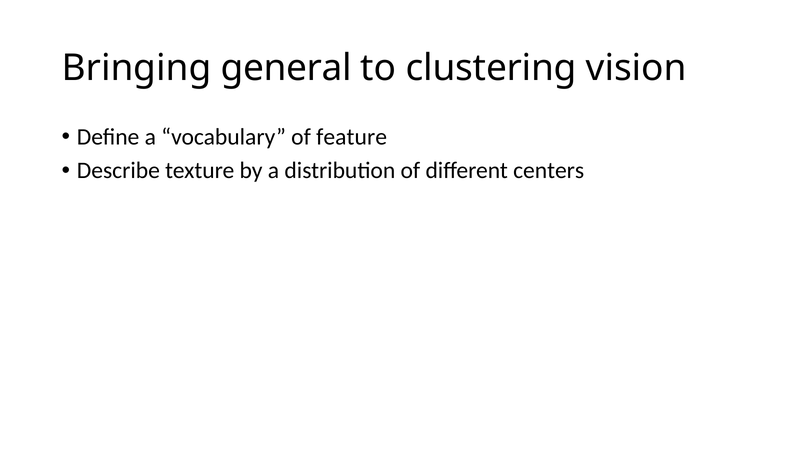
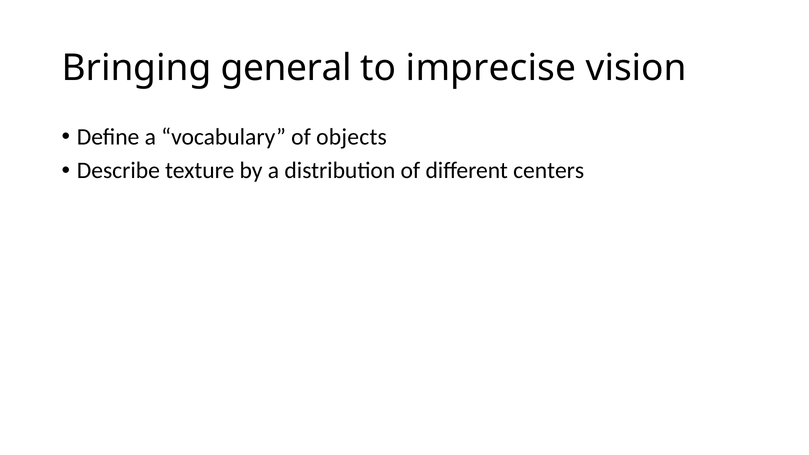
clustering: clustering -> imprecise (491, 68)
feature: feature -> objects (352, 137)
